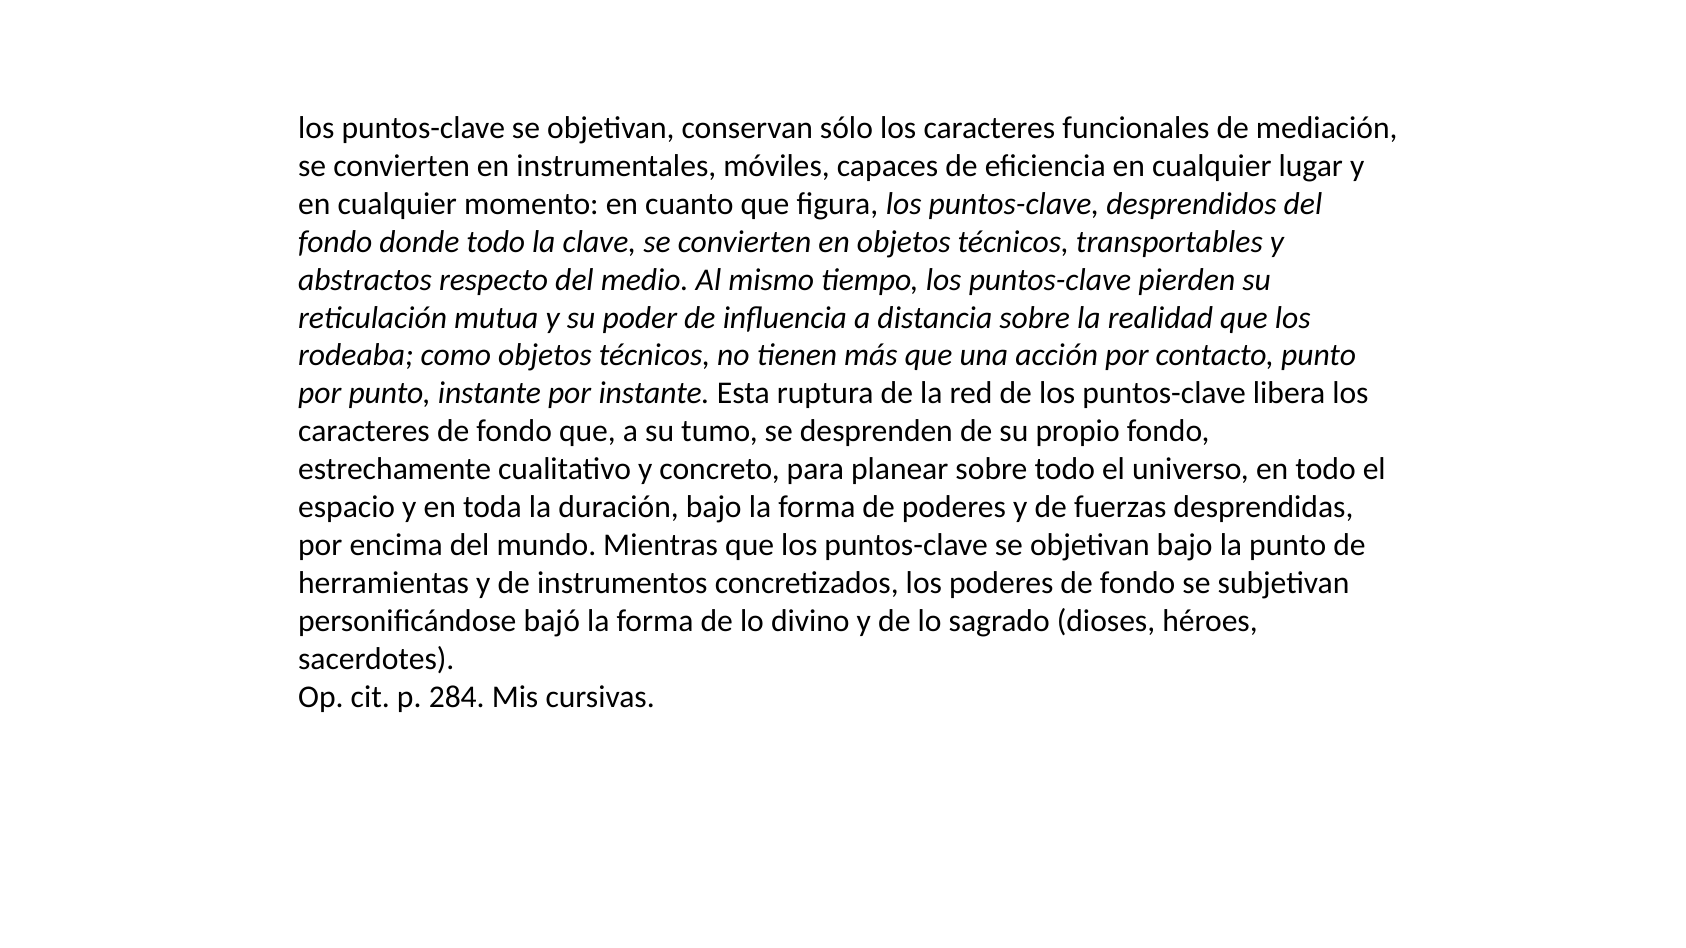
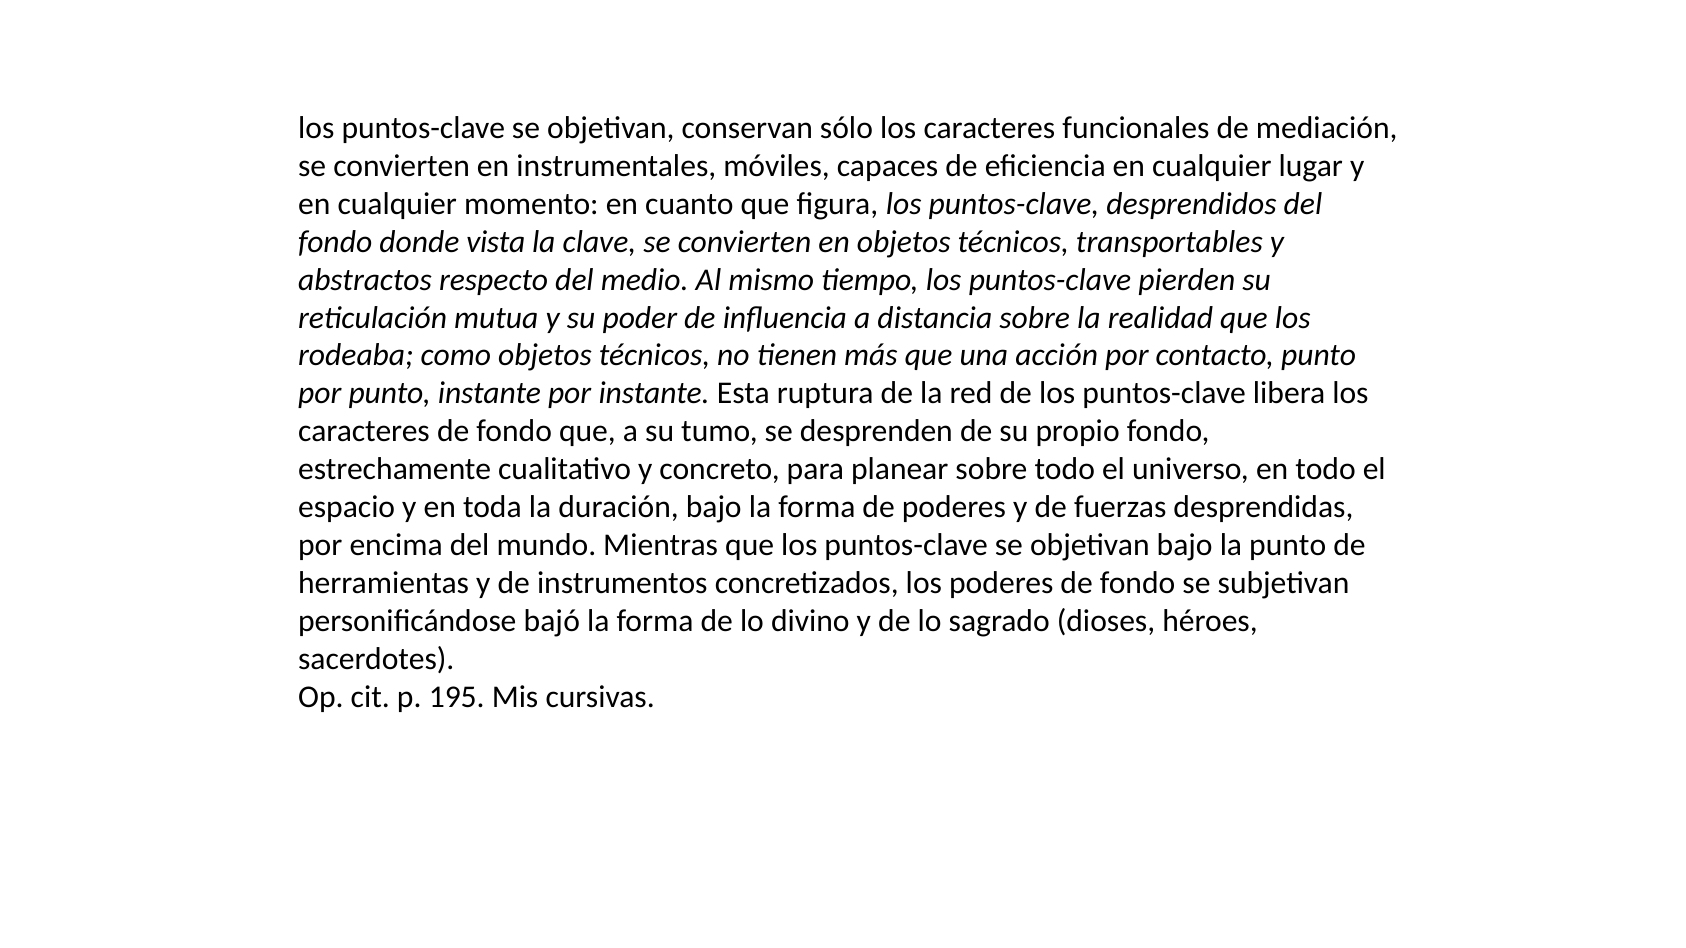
donde todo: todo -> vista (496, 242)
284: 284 -> 195 (457, 697)
